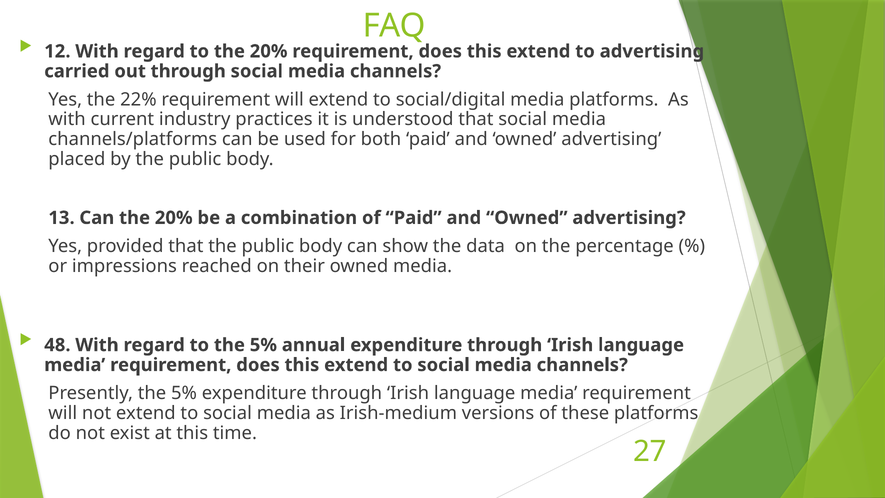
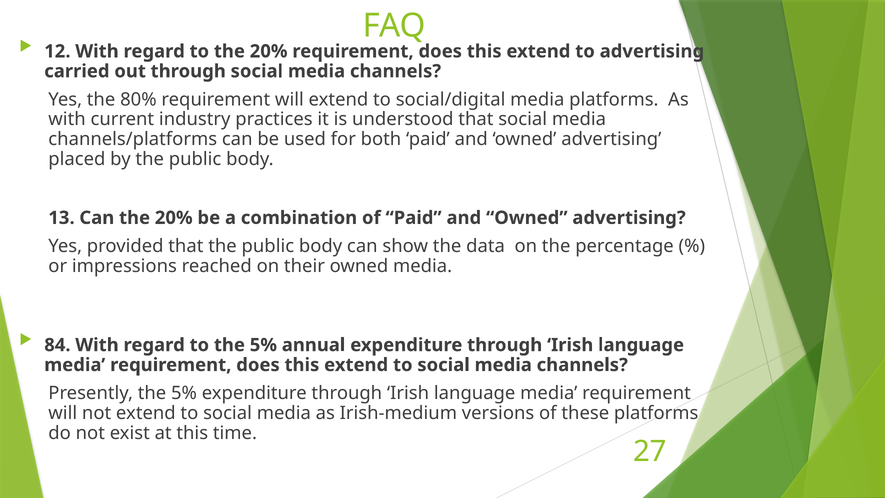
22%: 22% -> 80% (138, 99)
48: 48 -> 84 (57, 345)
